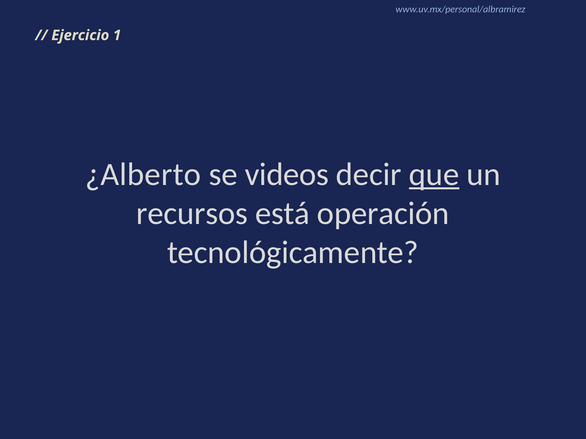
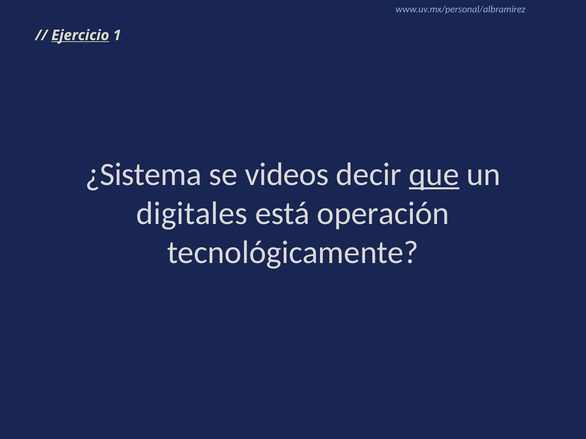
Ejercicio underline: none -> present (80, 35)
¿Alberto: ¿Alberto -> ¿Sistema (143, 175)
recursos: recursos -> digitales (192, 214)
